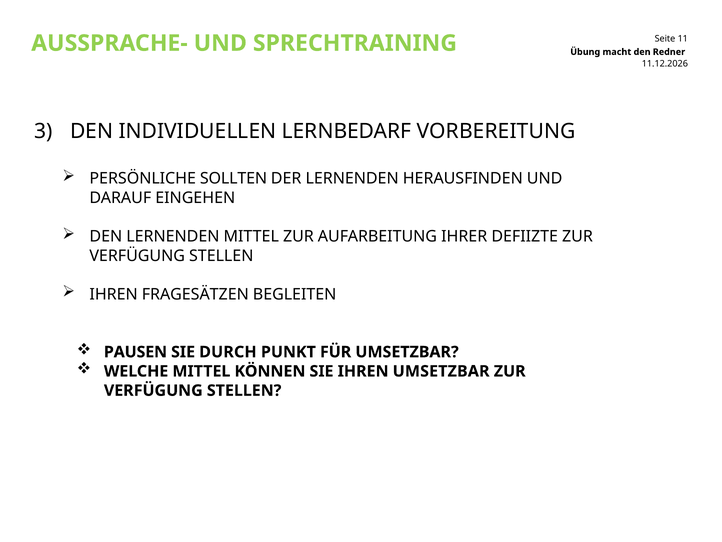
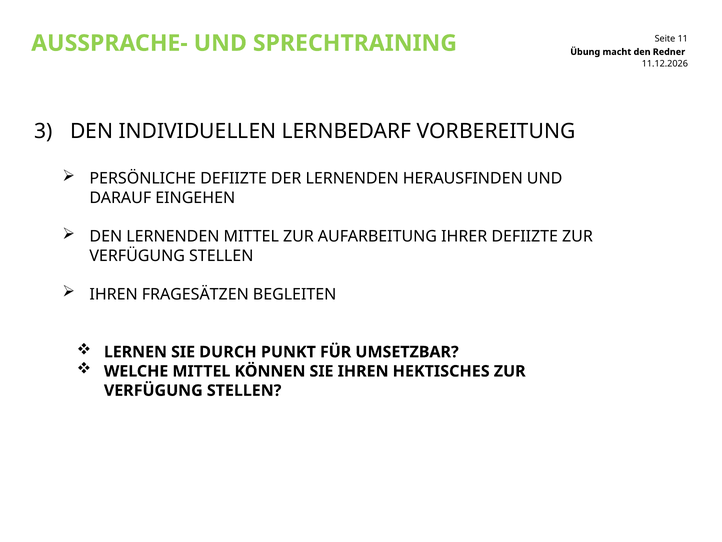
PERSÖNLICHE SOLLTEN: SOLLTEN -> DEFIIZTE (233, 179)
PAUSEN: PAUSEN -> LERNEN (135, 352)
IHREN UMSETZBAR: UMSETZBAR -> HEKTISCHES (441, 371)
